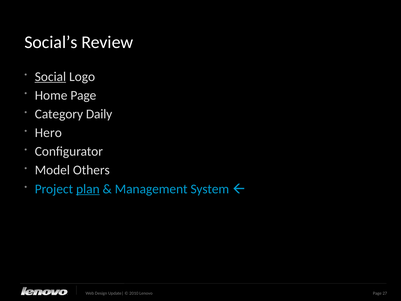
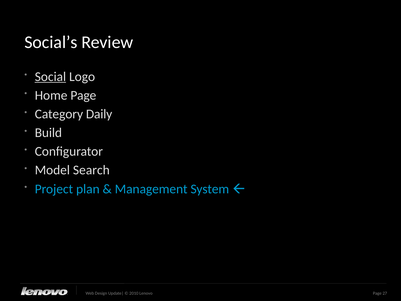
Hero: Hero -> Build (48, 133)
Others: Others -> Search (91, 170)
plan underline: present -> none (88, 189)
